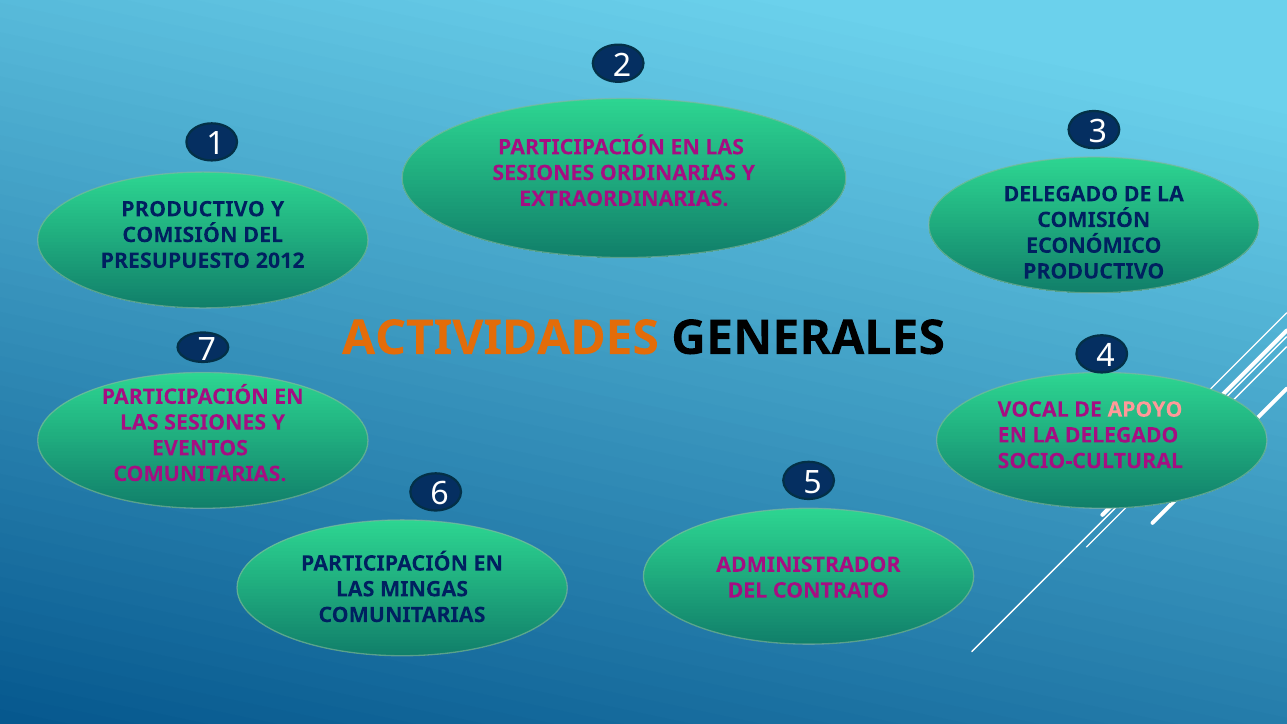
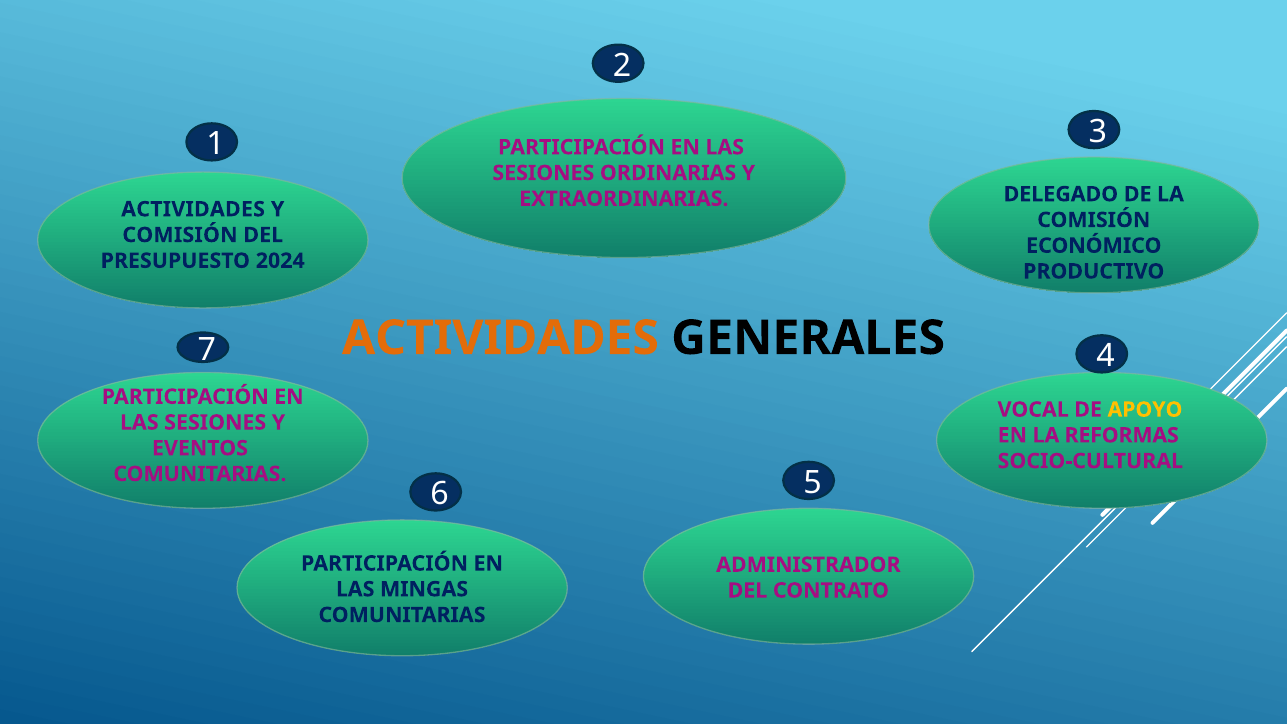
PRODUCTIVO: PRODUCTIVO -> ACTIVIDADES (193, 209)
2012: 2012 -> 2024 (280, 261)
APOYO colour: pink -> yellow (1145, 410)
LA DELEGADO: DELEGADO -> REFORMAS (1122, 435)
